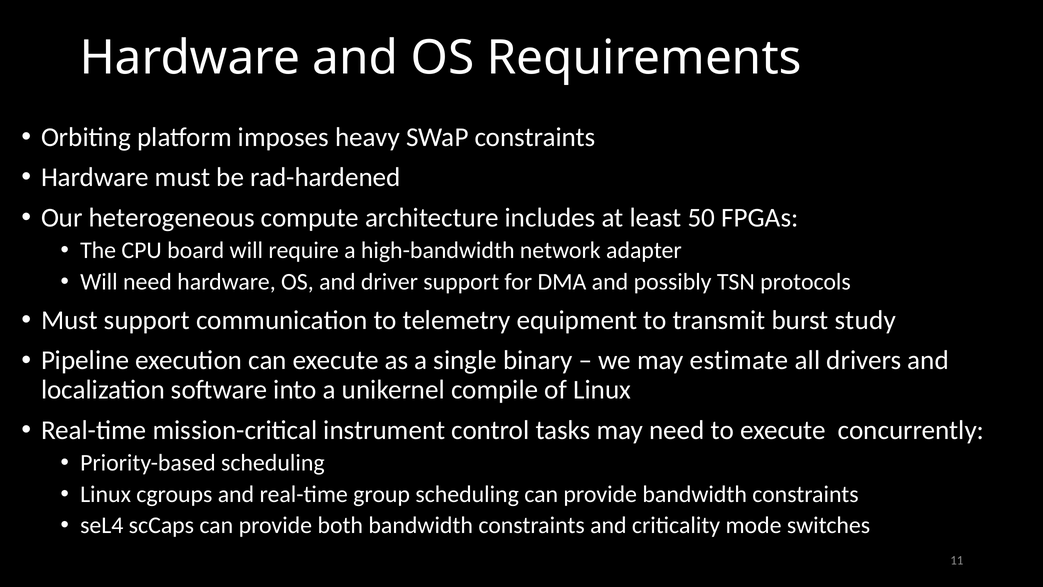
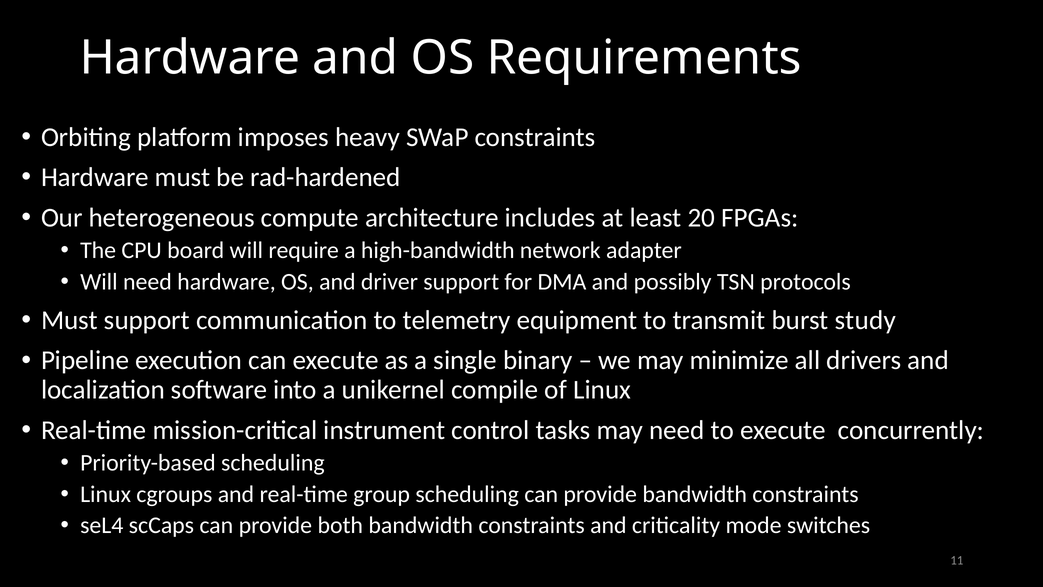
50: 50 -> 20 (701, 217)
estimate: estimate -> minimize (739, 360)
